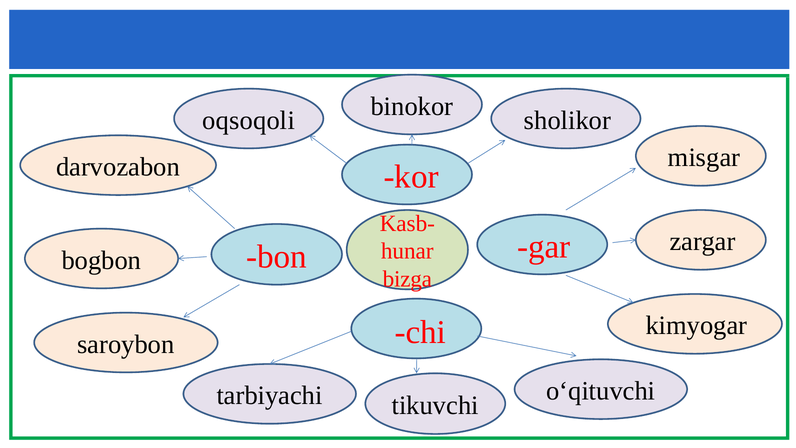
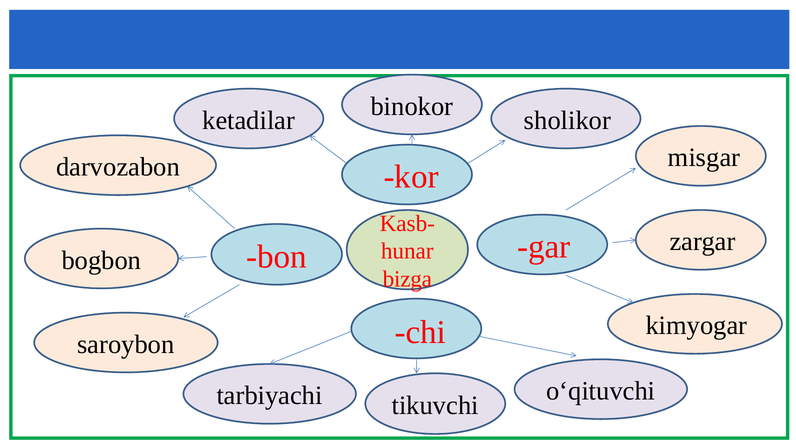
oqsoqoli: oqsoqoli -> ketadilar (249, 120)
